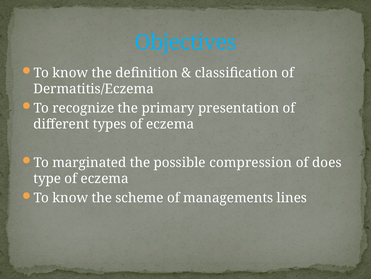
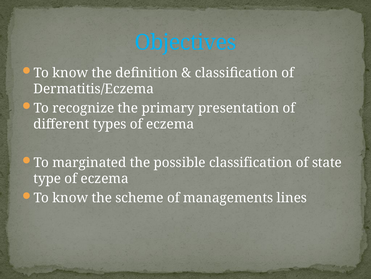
possible compression: compression -> classification (251, 162)
does: does -> state (327, 162)
